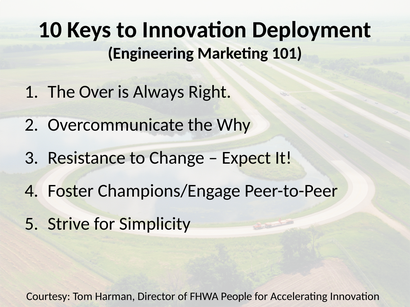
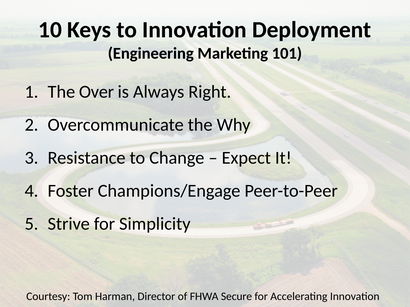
People: People -> Secure (237, 297)
